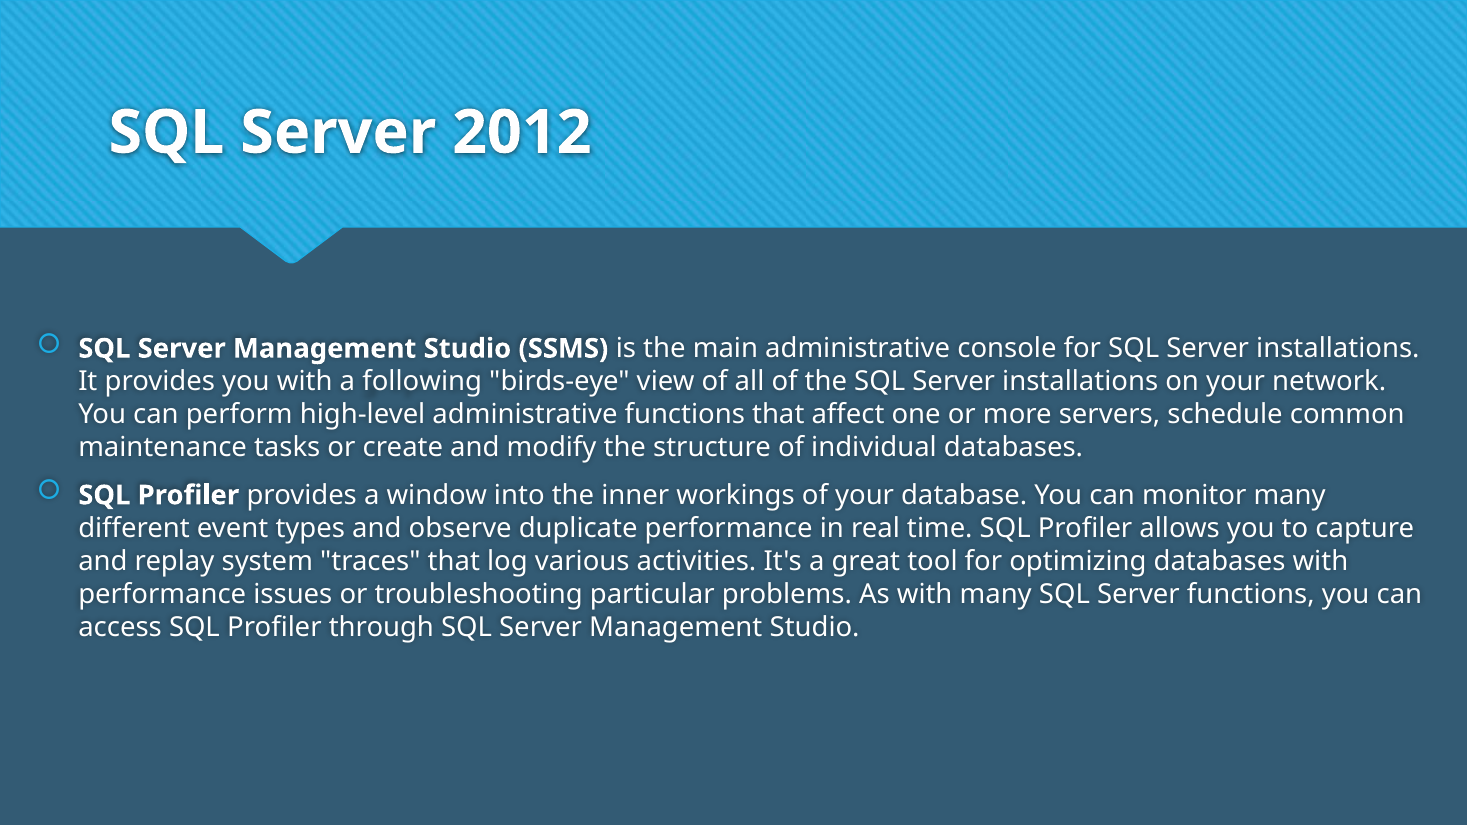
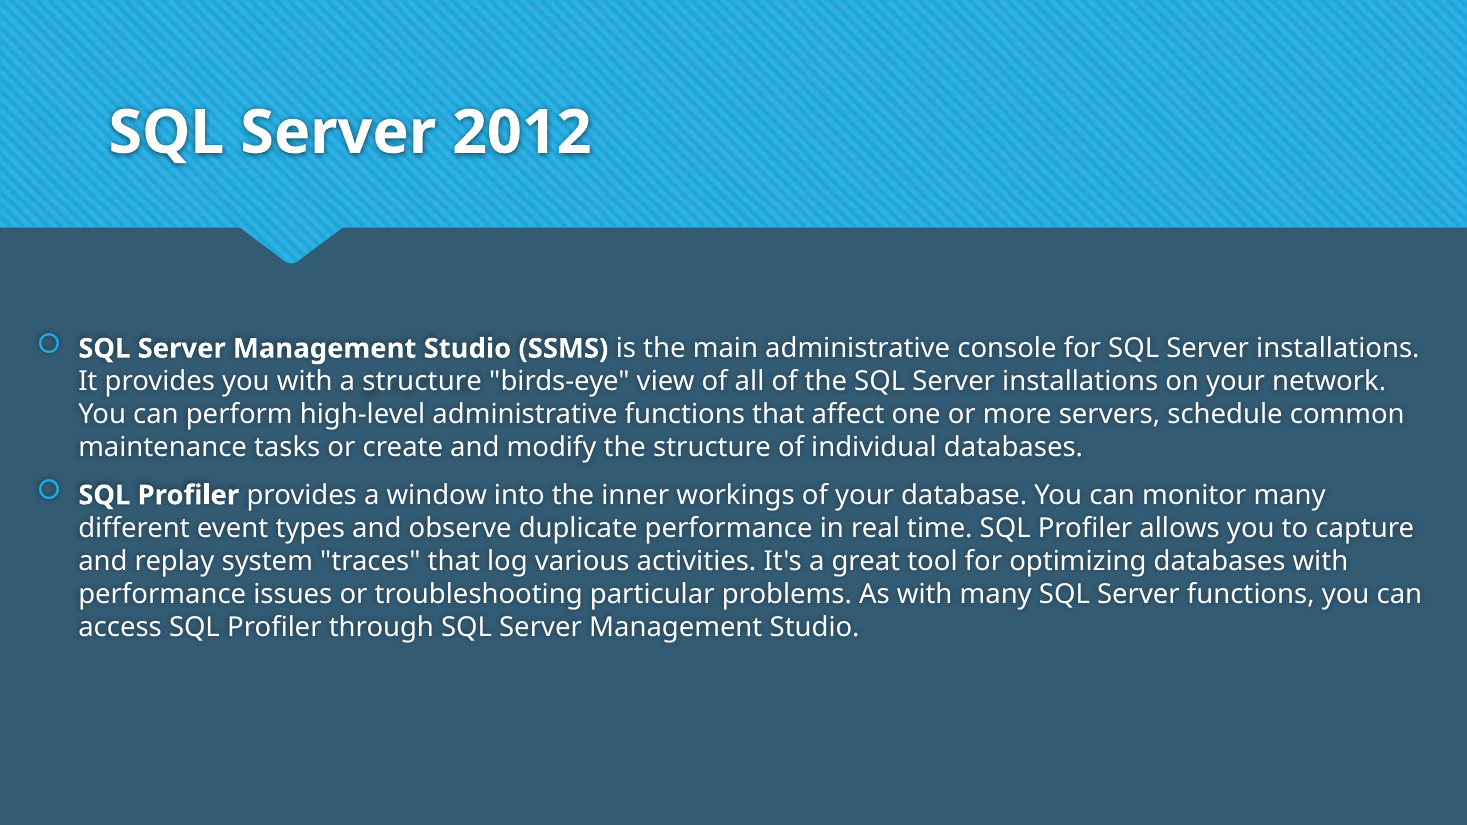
a following: following -> structure (422, 382)
